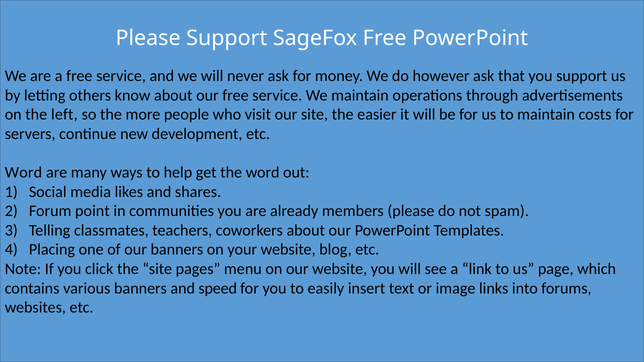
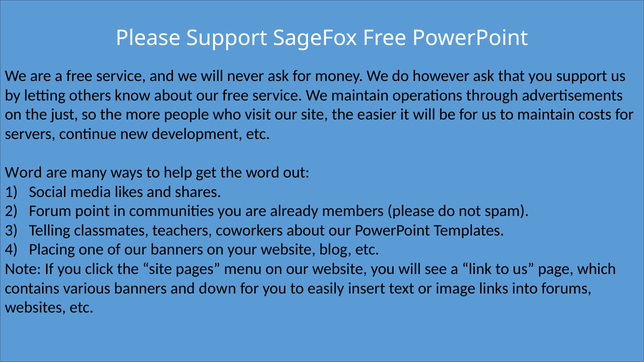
left: left -> just (64, 115)
speed: speed -> down (218, 288)
